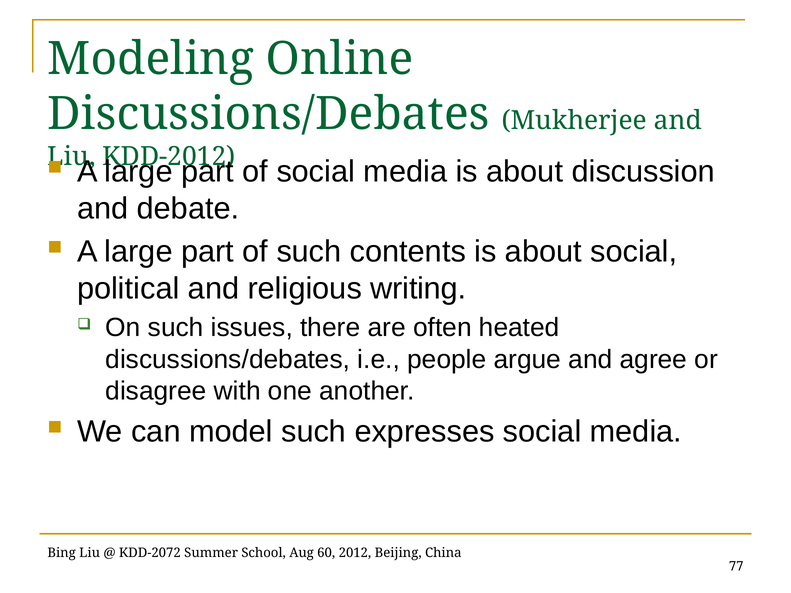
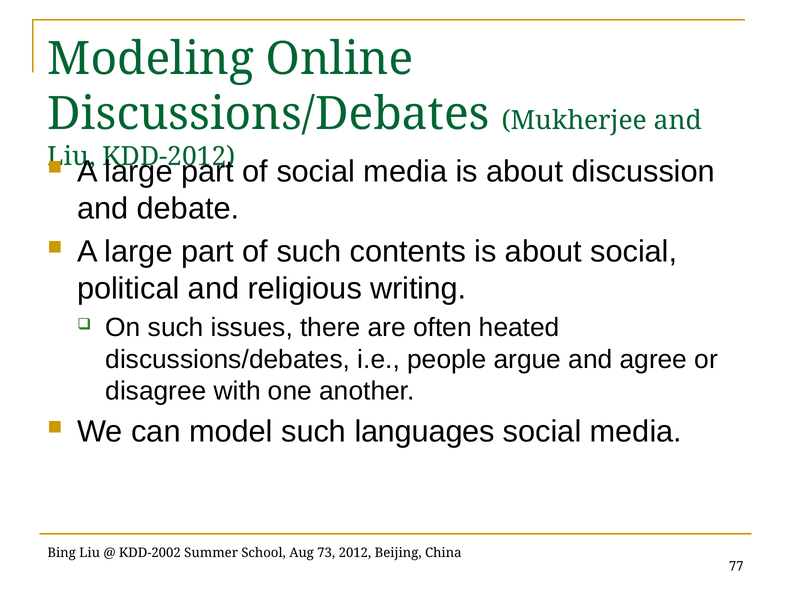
expresses: expresses -> languages (425, 432)
KDD-2072: KDD-2072 -> KDD-2002 (150, 553)
60: 60 -> 73 (326, 553)
